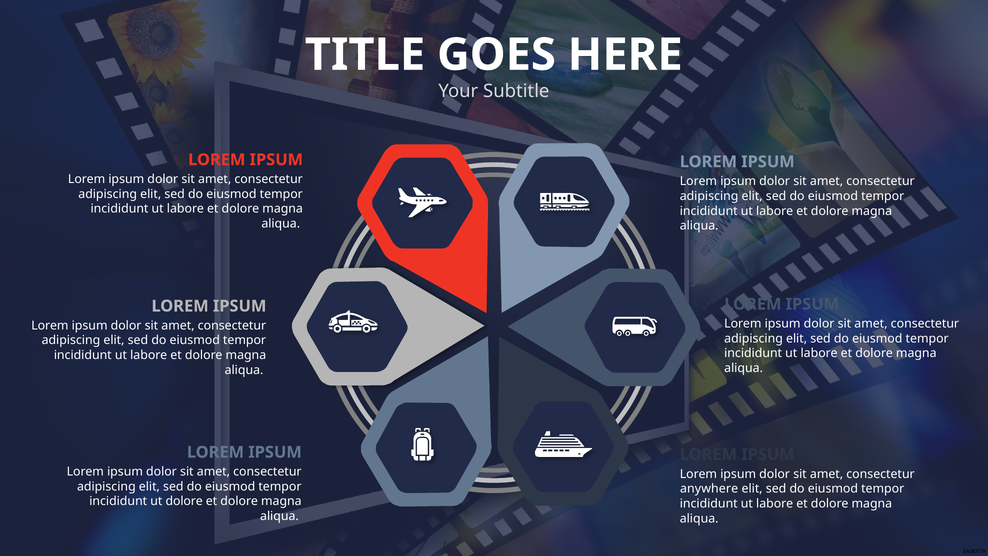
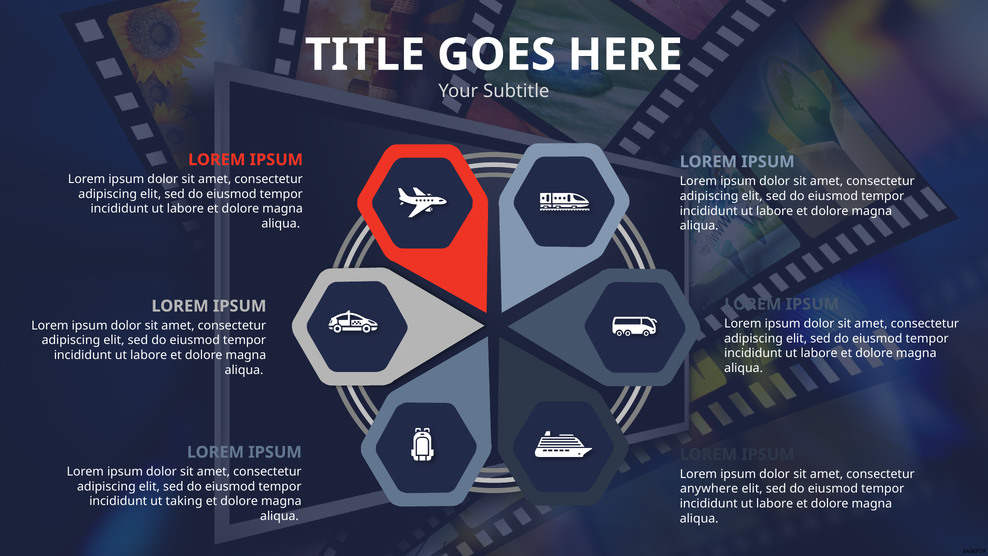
ut dolore: dolore -> taking (184, 501)
